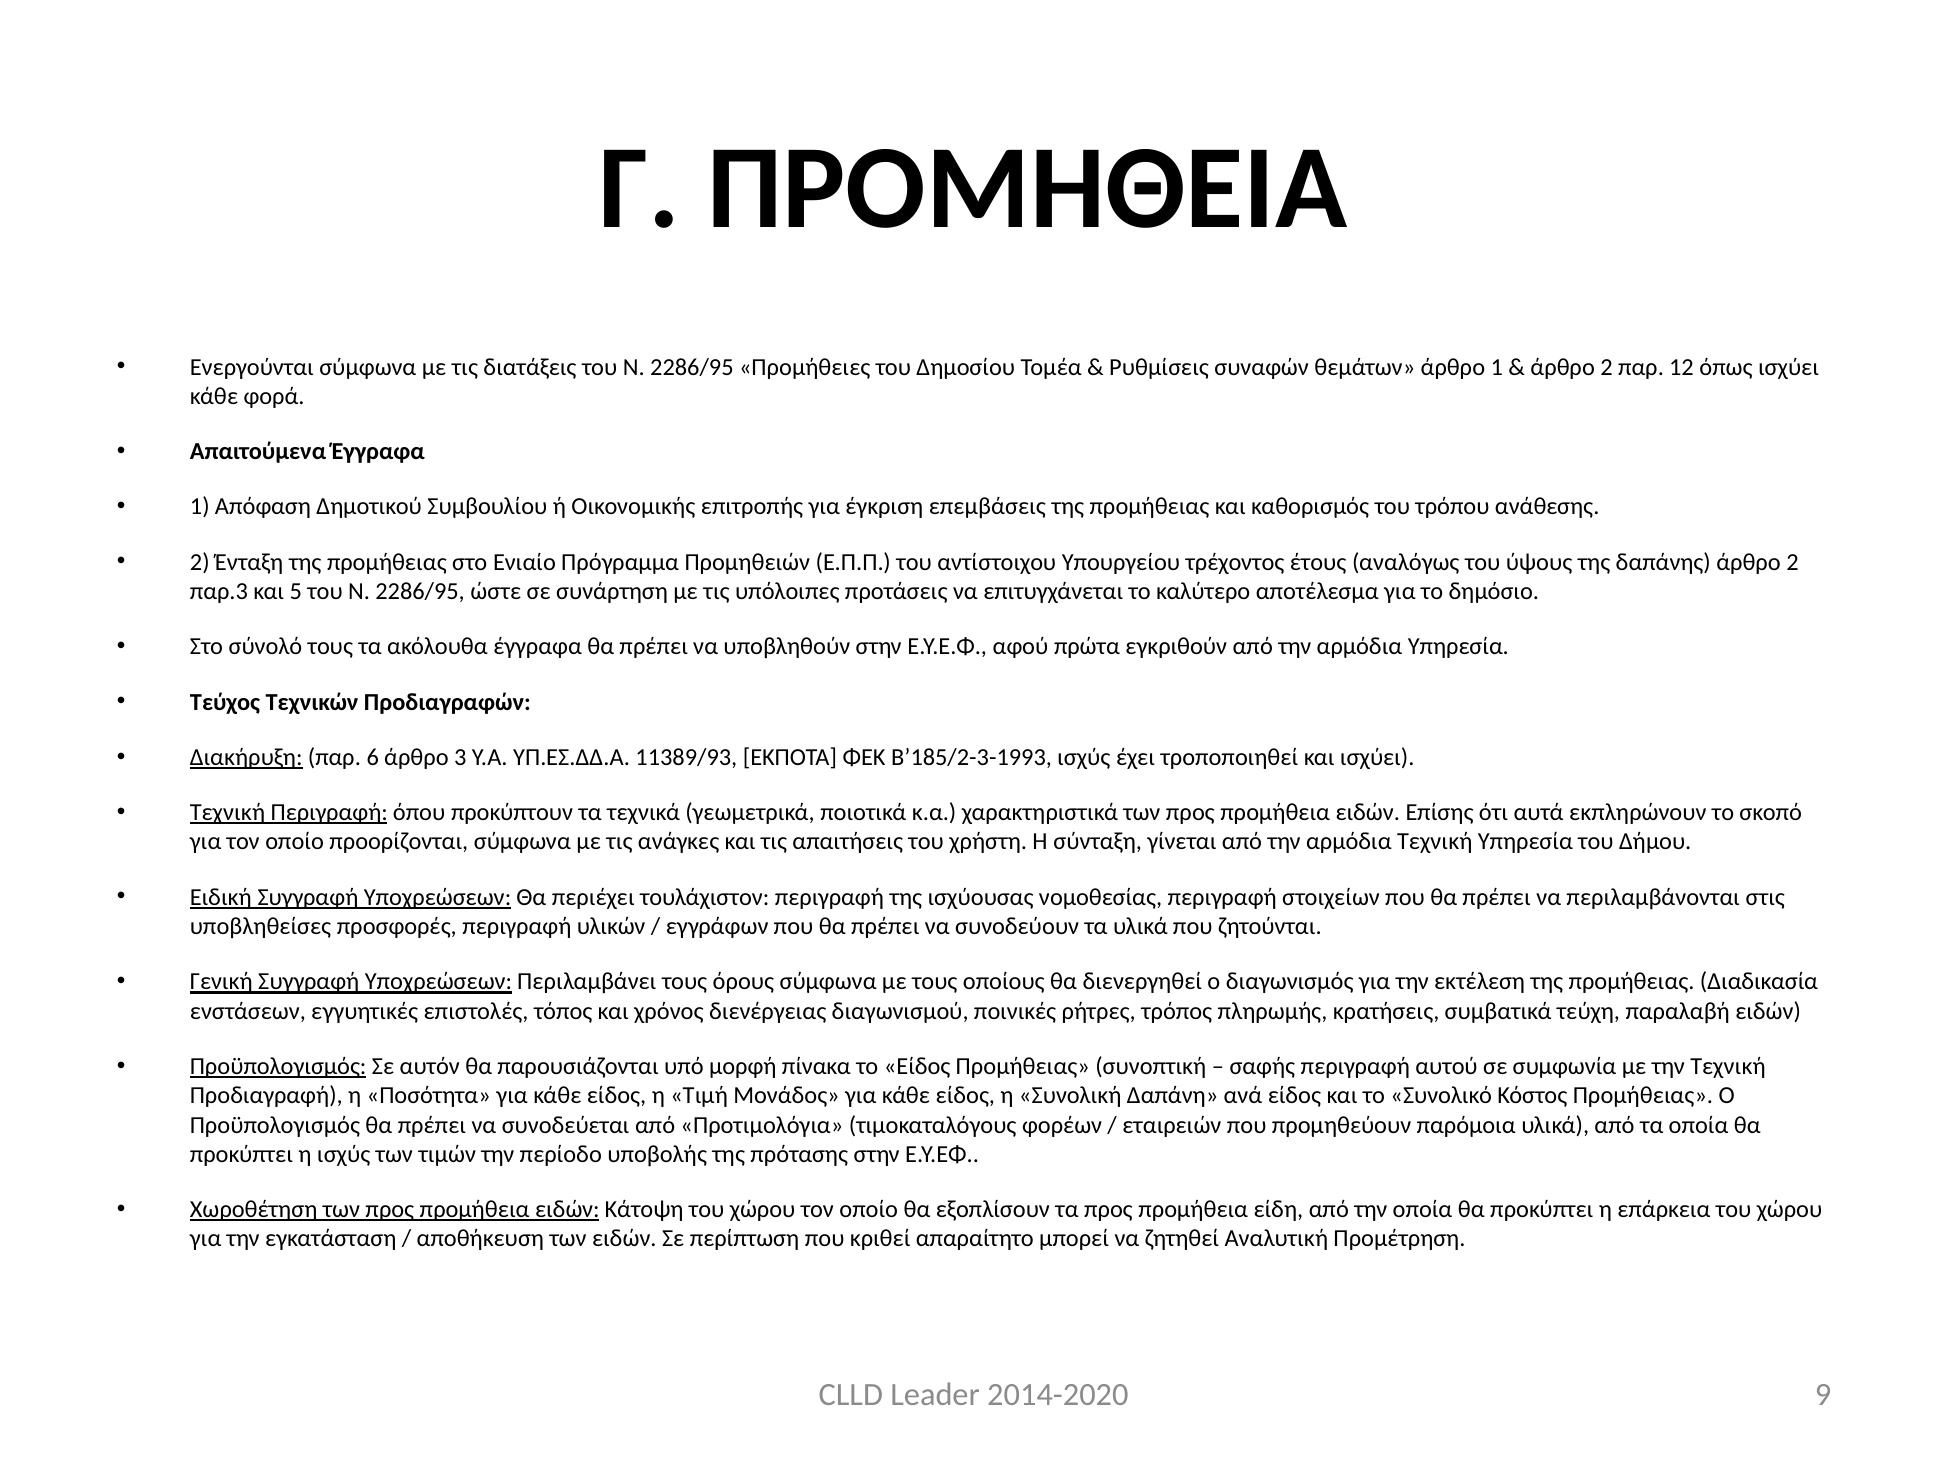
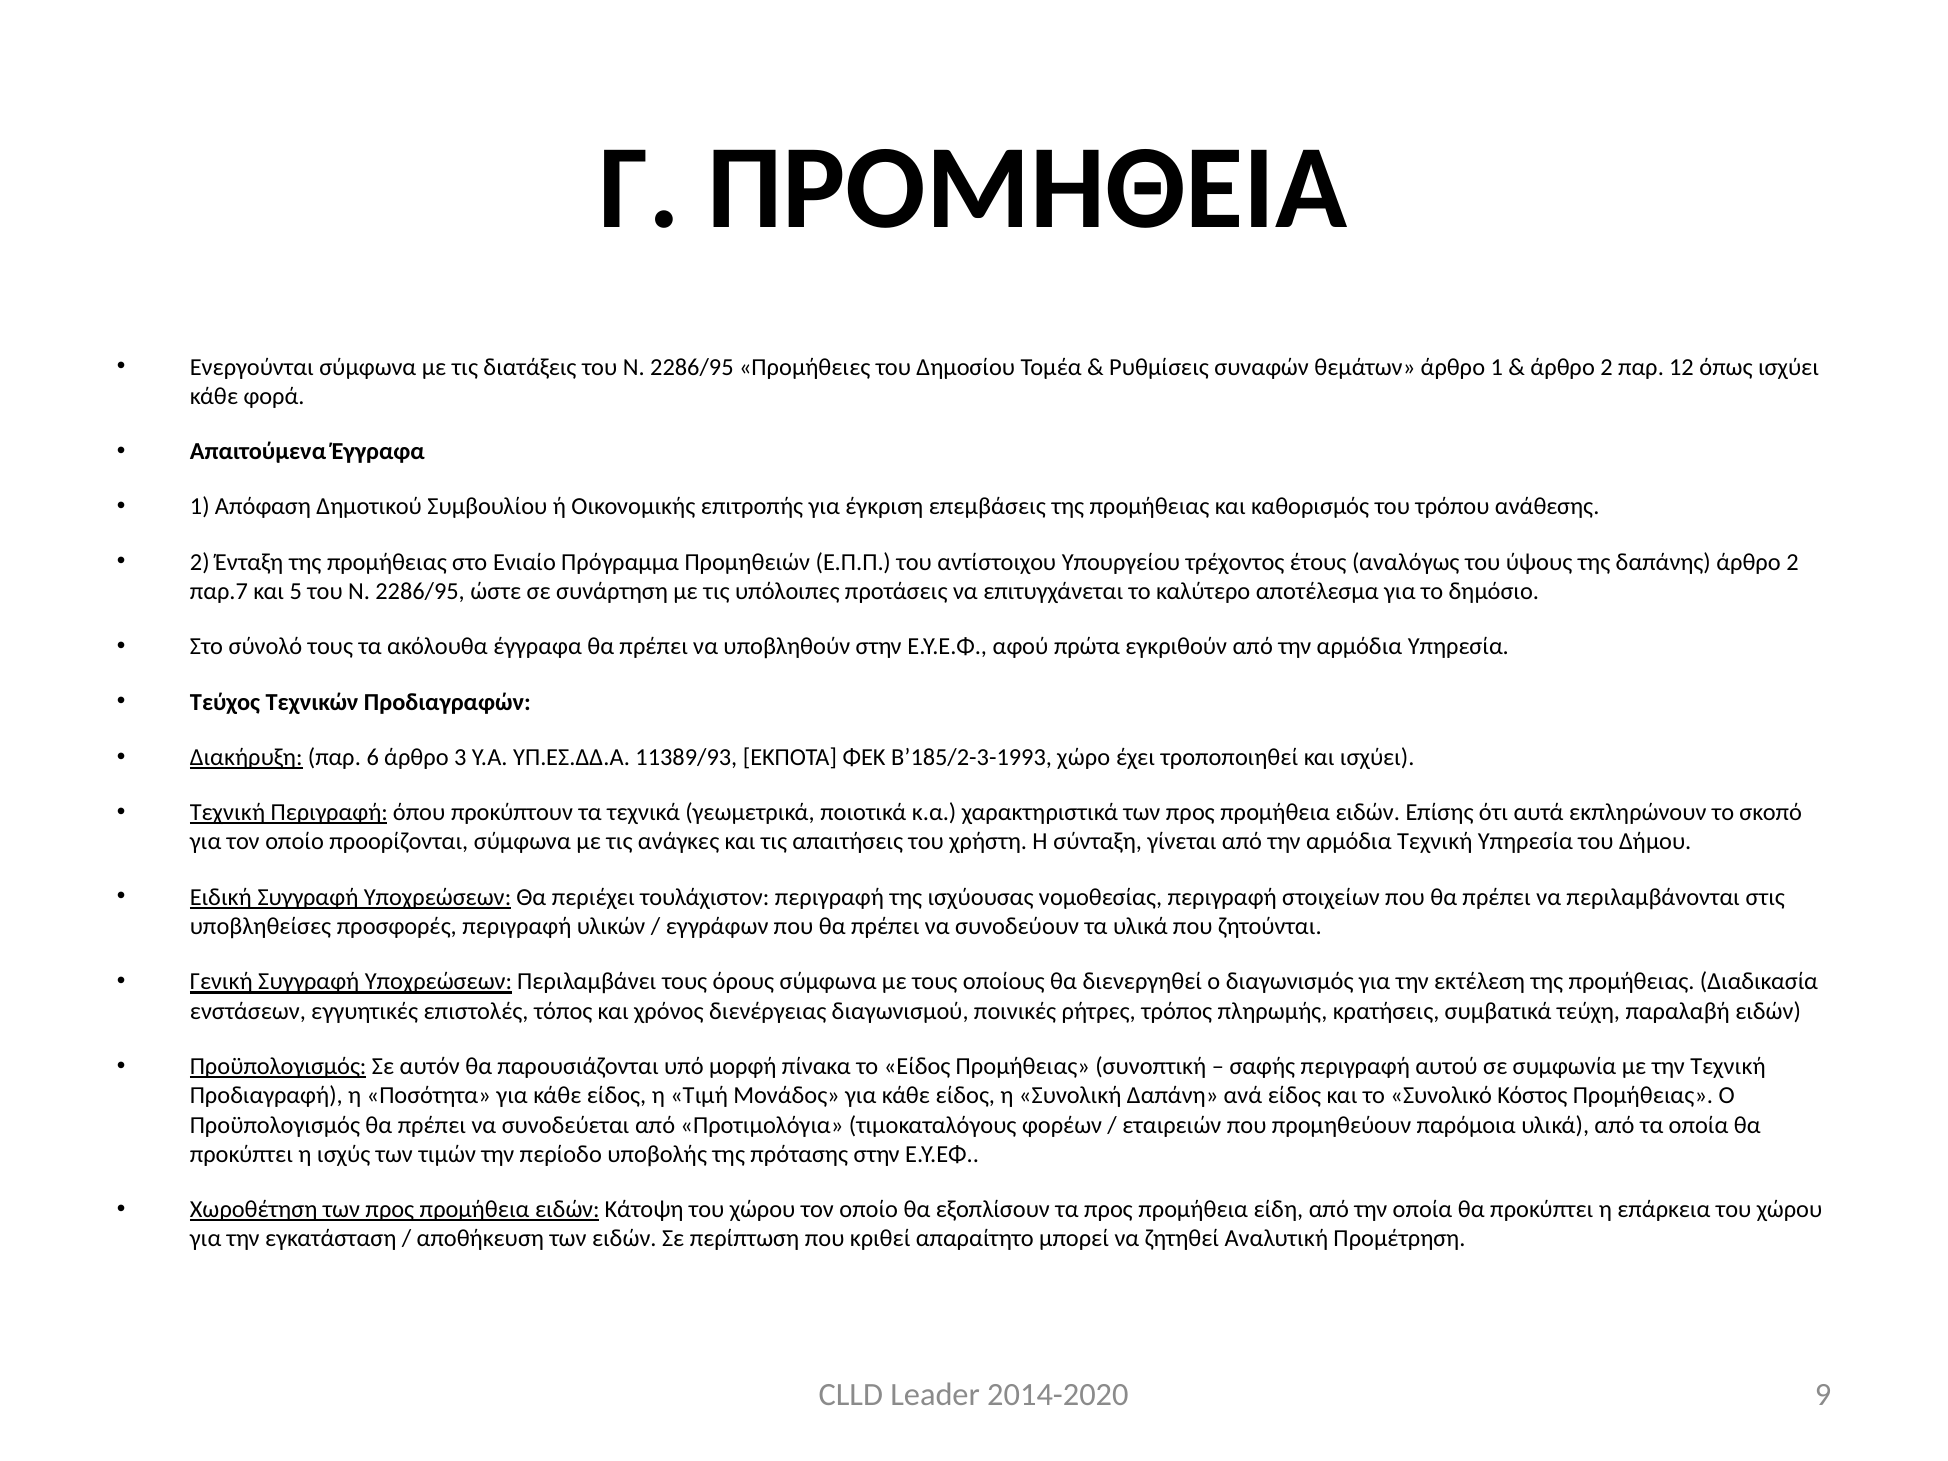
παρ.3: παρ.3 -> παρ.7 (219, 591)
Β’185/2-3-1993 ισχύς: ισχύς -> χώρο (1084, 757)
